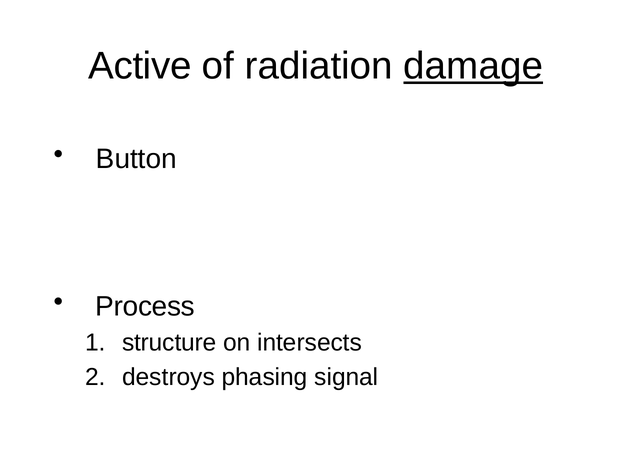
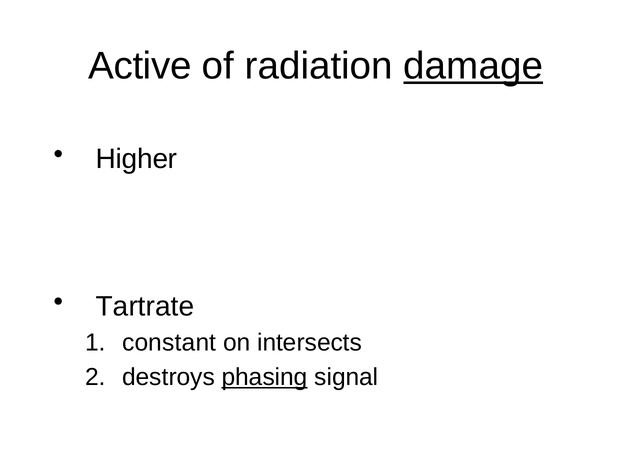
Button: Button -> Higher (137, 159)
Process: Process -> Tartrate (145, 306)
structure: structure -> constant (169, 343)
phasing underline: none -> present (265, 377)
